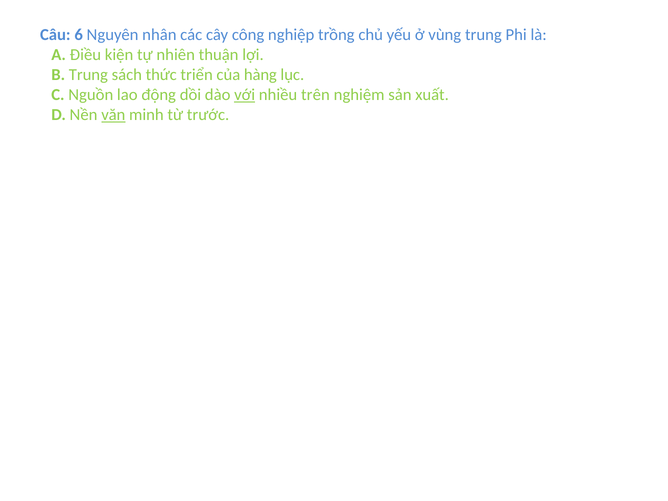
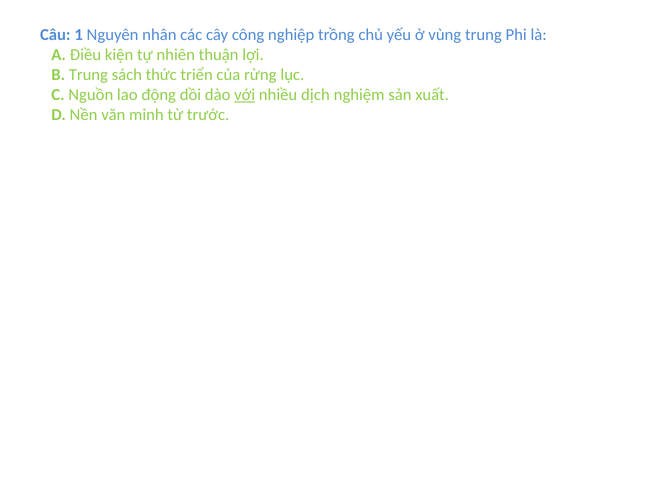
6: 6 -> 1 (79, 35)
hàng: hàng -> rừng (260, 75)
trên: trên -> dịch (315, 95)
văn underline: present -> none (113, 115)
